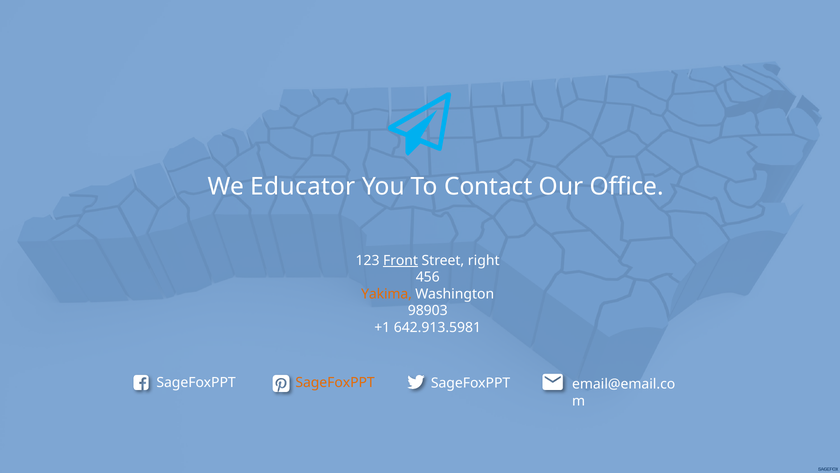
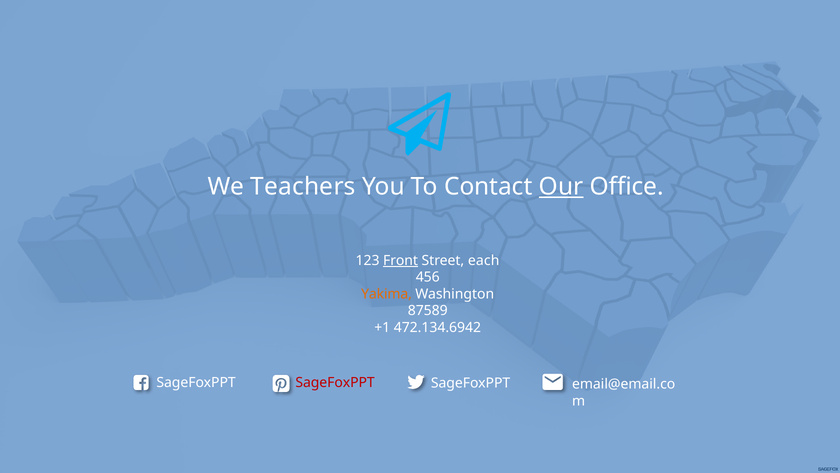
Educator: Educator -> Teachers (303, 187)
Our underline: none -> present (561, 187)
right: right -> each (484, 260)
98903: 98903 -> 87589 (428, 310)
642.913.5981: 642.913.5981 -> 472.134.6942 (437, 327)
SageFoxPPT colour: orange -> red (335, 382)
